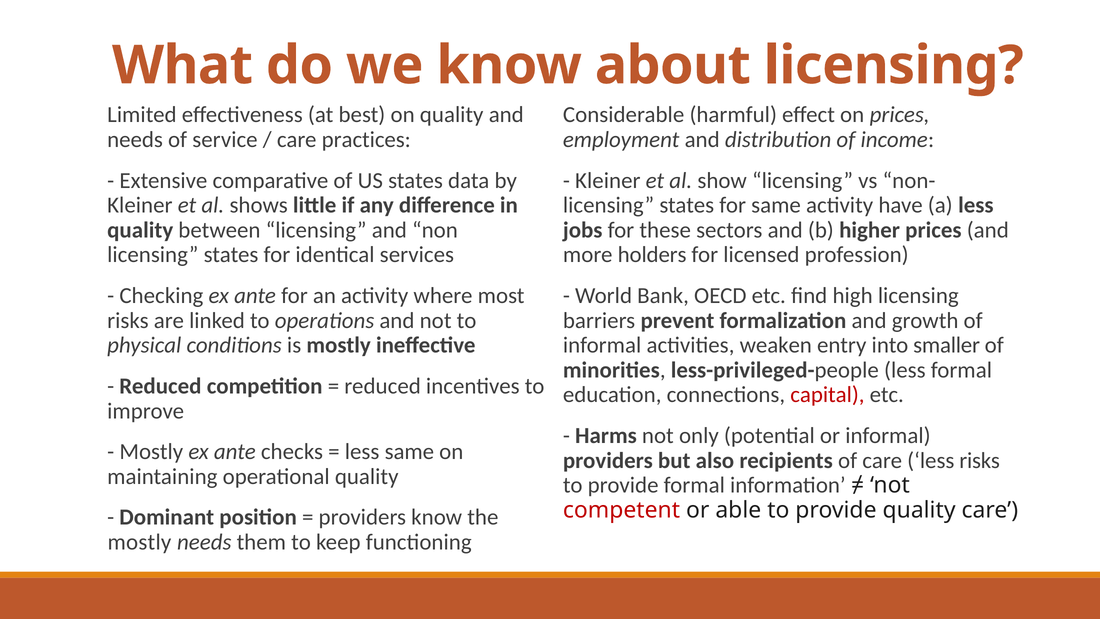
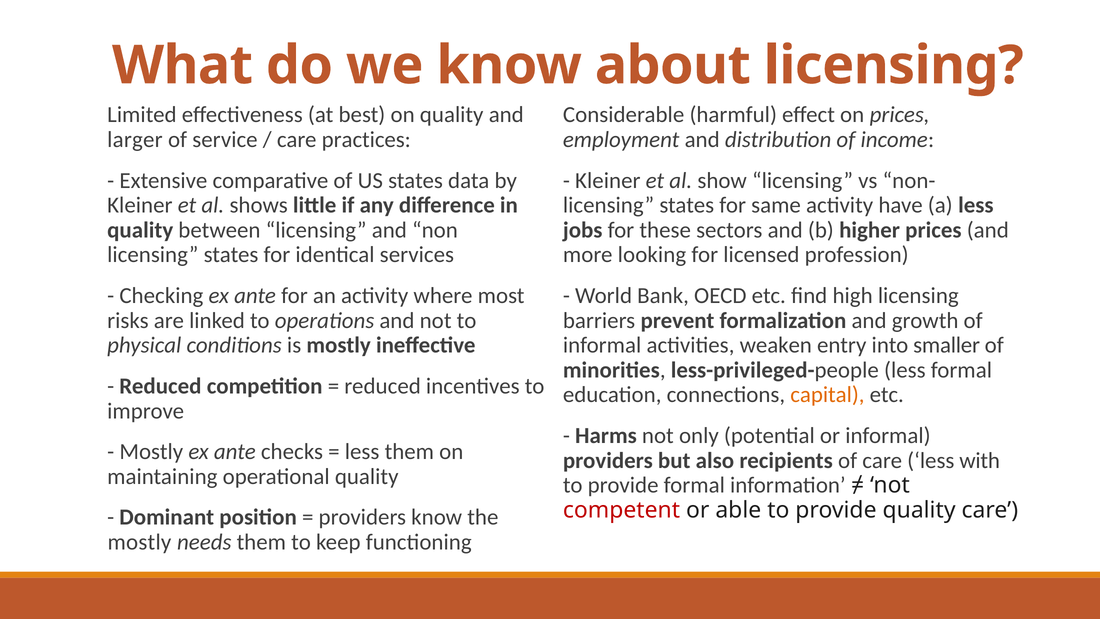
needs: needs -> larger (135, 140)
holders: holders -> looking (652, 255)
capital colour: red -> orange (827, 395)
less same: same -> them (409, 452)
less risks: risks -> with (980, 460)
